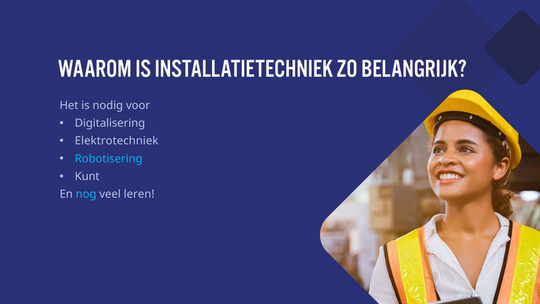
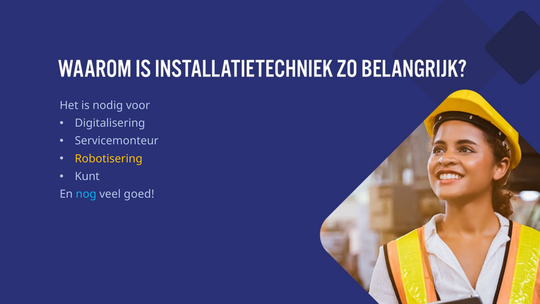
Elektrotechniek: Elektrotechniek -> Servicemonteur (117, 141)
Robotisering colour: light blue -> yellow (109, 159)
leren: leren -> goed (139, 194)
